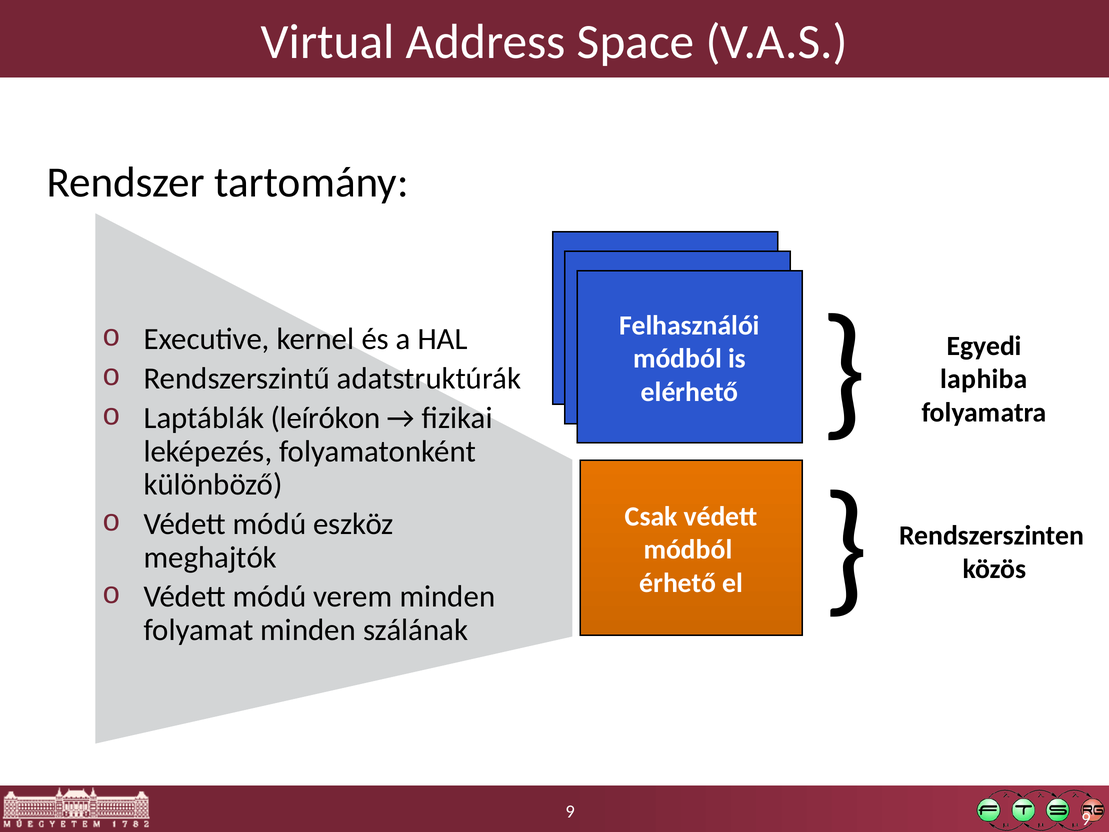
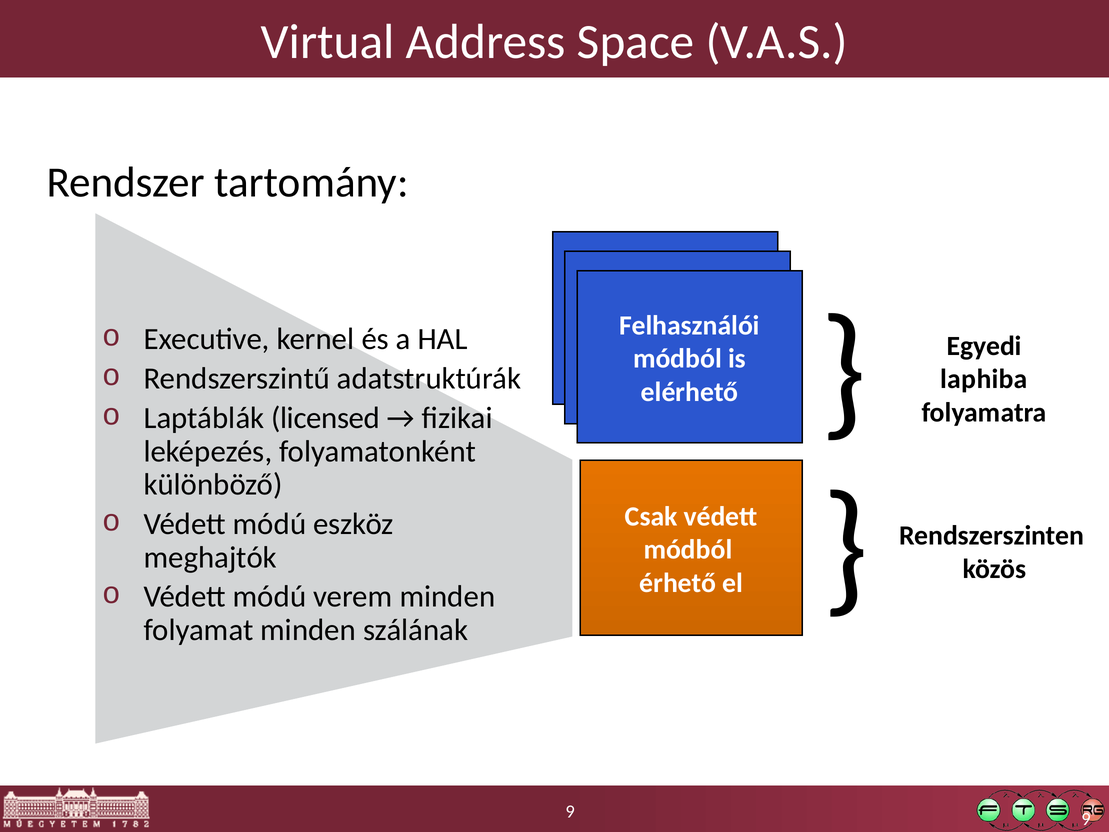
leírókon: leírókon -> licensed (326, 418)
